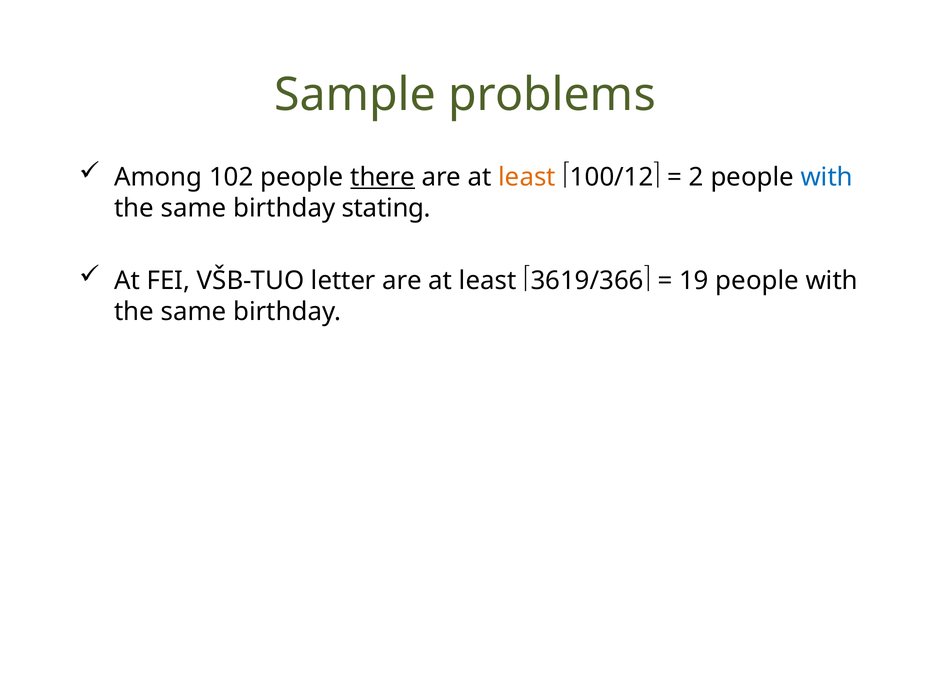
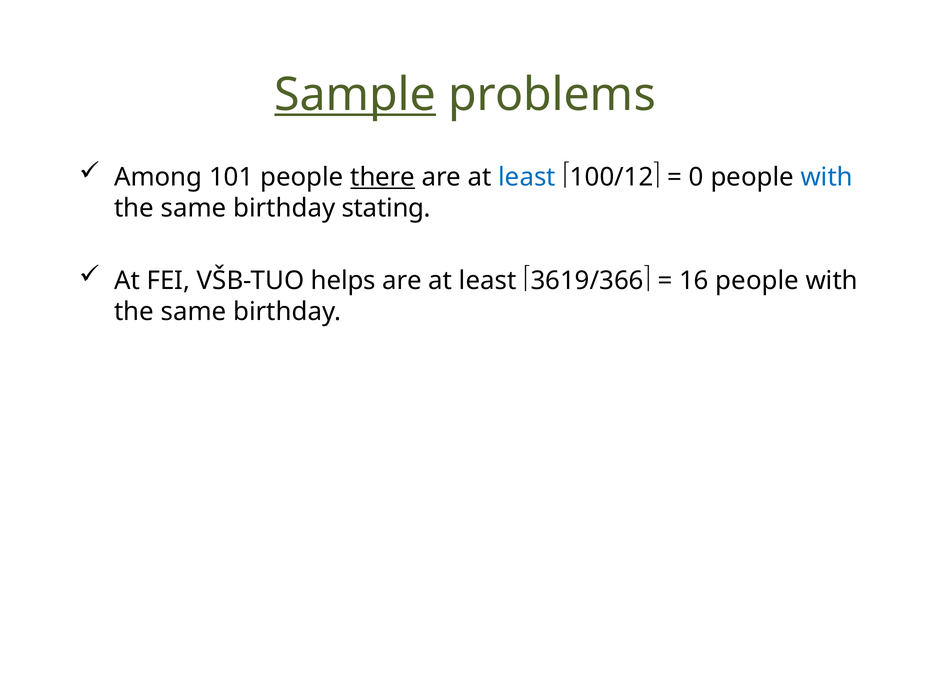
Sample underline: none -> present (355, 95)
102: 102 -> 101 (231, 177)
least colour: orange -> blue (527, 177)
2: 2 -> 0 (696, 177)
letter: letter -> helps (343, 280)
19: 19 -> 16 (694, 280)
